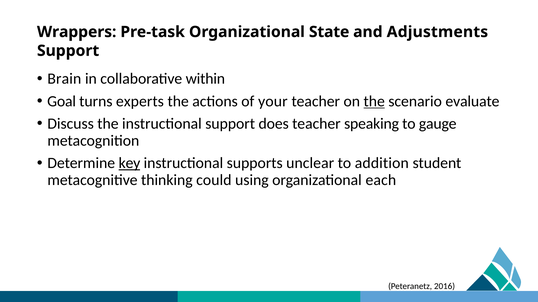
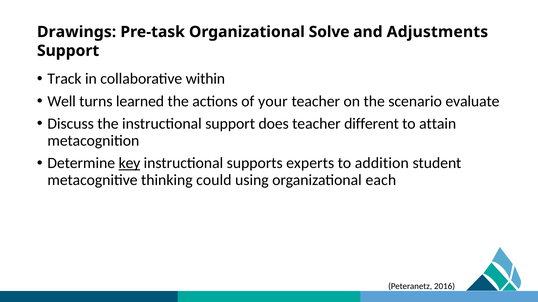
Wrappers: Wrappers -> Drawings (77, 32)
State: State -> Solve (329, 32)
Brain: Brain -> Track (64, 79)
Goal: Goal -> Well (62, 101)
experts: experts -> learned (140, 101)
the underline: present -> none (374, 101)
speaking: speaking -> different (372, 124)
gauge: gauge -> attain (438, 124)
unclear: unclear -> experts (310, 163)
